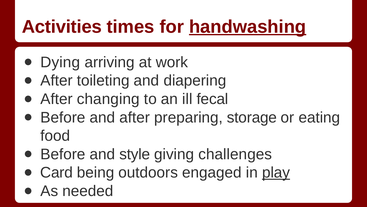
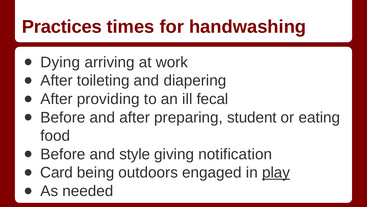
Activities: Activities -> Practices (62, 27)
handwashing underline: present -> none (248, 27)
changing: changing -> providing (108, 99)
storage: storage -> student (252, 117)
challenges: challenges -> notification (235, 154)
